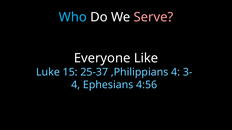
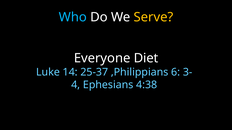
Serve colour: pink -> yellow (153, 17)
Like: Like -> Diet (146, 58)
15: 15 -> 14 (70, 72)
,Philippians 4: 4 -> 6 (176, 72)
4:56: 4:56 -> 4:38 (147, 85)
